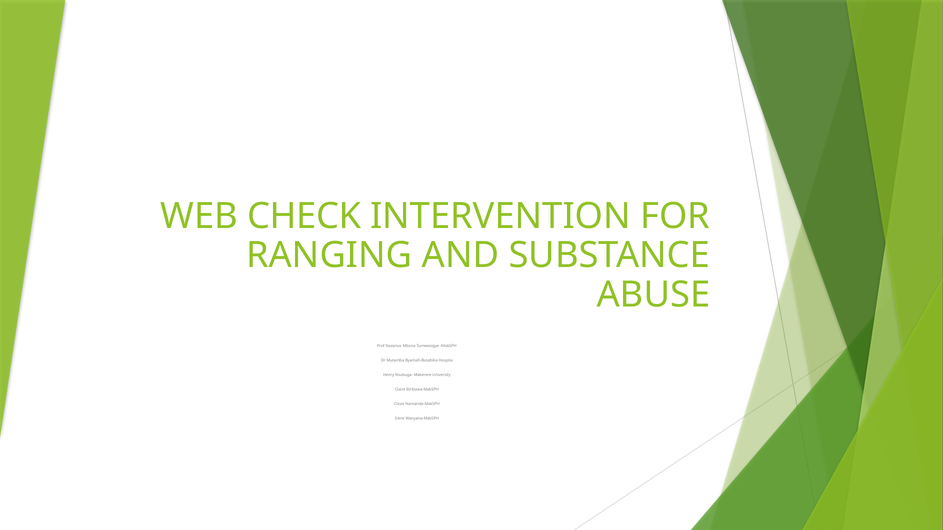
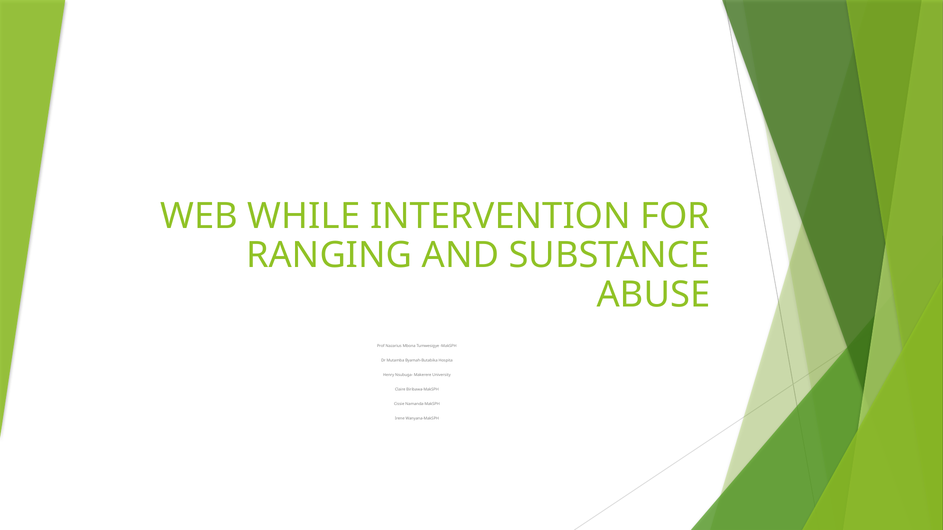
CHECK: CHECK -> WHILE (304, 216)
